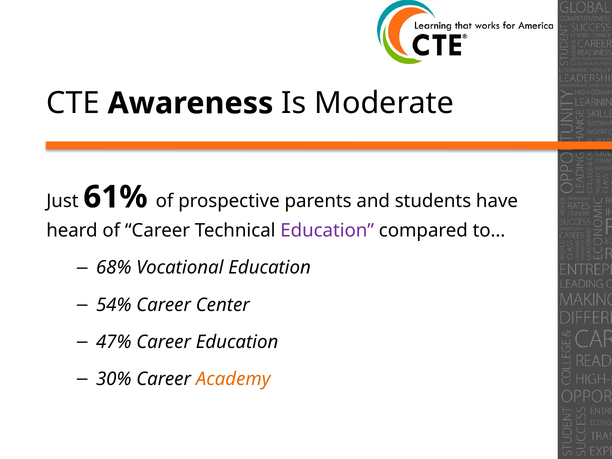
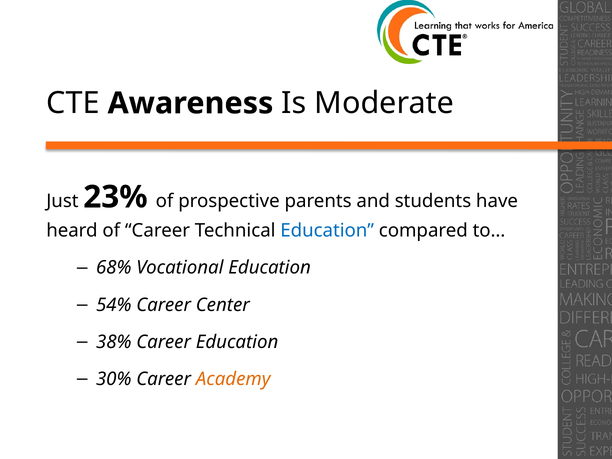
61%: 61% -> 23% (115, 197)
Education colour: purple -> blue (327, 231)
47%: 47% -> 38% (114, 342)
